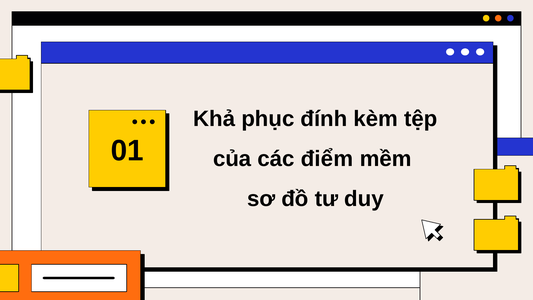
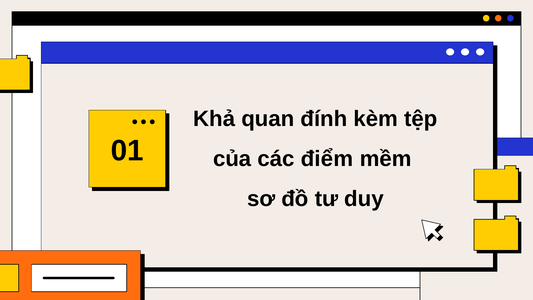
phục: phục -> quan (268, 119)
